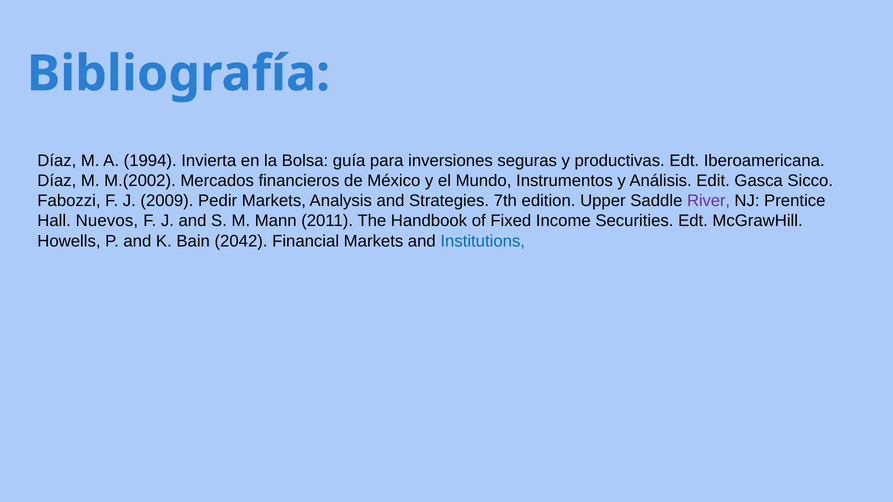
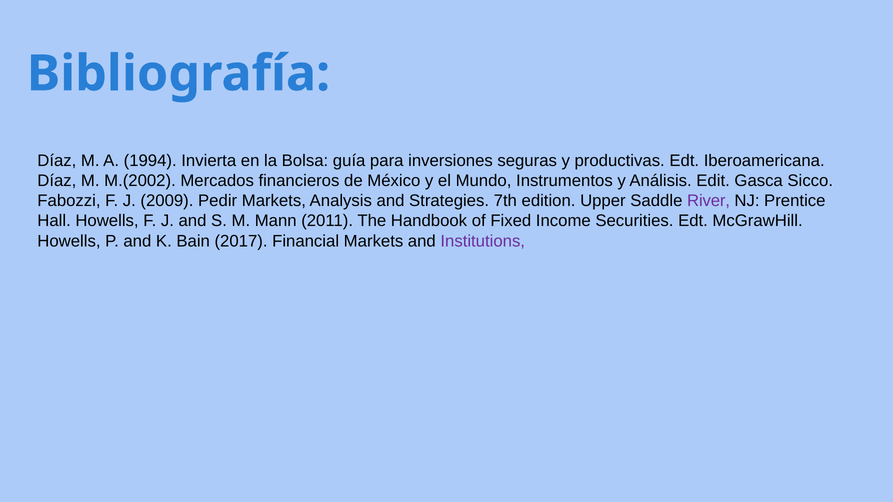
Hall Nuevos: Nuevos -> Howells (107, 221)
2042: 2042 -> 2017 (241, 241)
Institutions colour: blue -> purple (483, 241)
